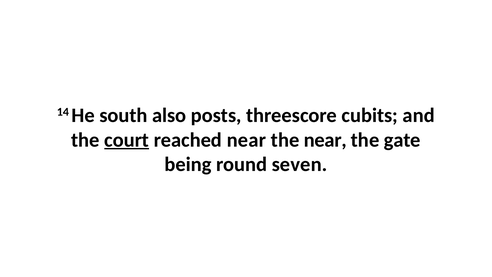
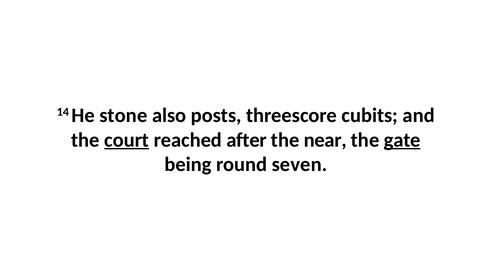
south: south -> stone (123, 115)
reached near: near -> after (247, 140)
gate underline: none -> present (402, 140)
